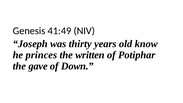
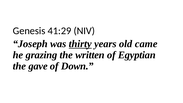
41:49: 41:49 -> 41:29 (59, 31)
thirty underline: none -> present (80, 44)
know: know -> came (146, 44)
princes: princes -> grazing (41, 55)
Potiphar: Potiphar -> Egyptian (137, 55)
